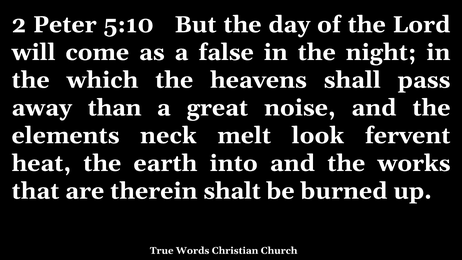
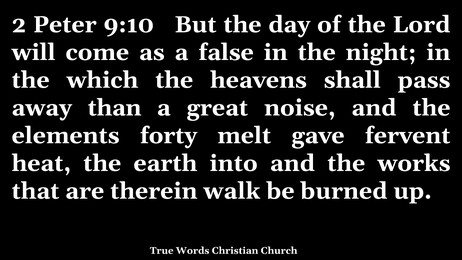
5:10: 5:10 -> 9:10 (129, 25)
neck: neck -> forty (169, 136)
look: look -> gave (318, 136)
shalt: shalt -> walk (232, 191)
